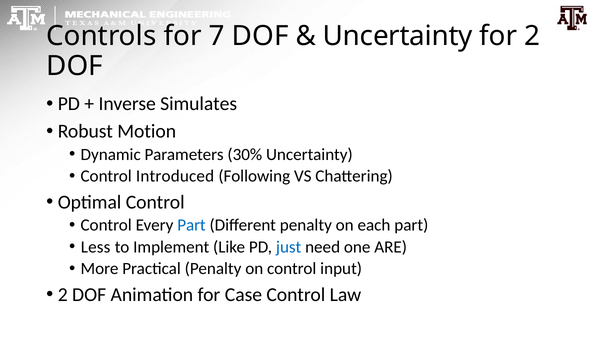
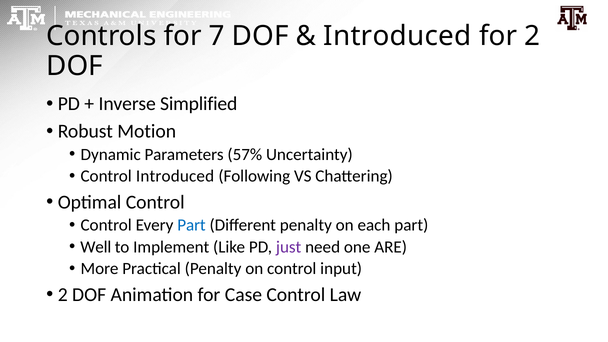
Uncertainty: Uncertainty -> Introduced (398, 36)
Simulates: Simulates -> Simplified (199, 104)
30%: 30% -> 57% (245, 154)
Less: Less -> Well (96, 247)
just colour: blue -> purple (289, 247)
